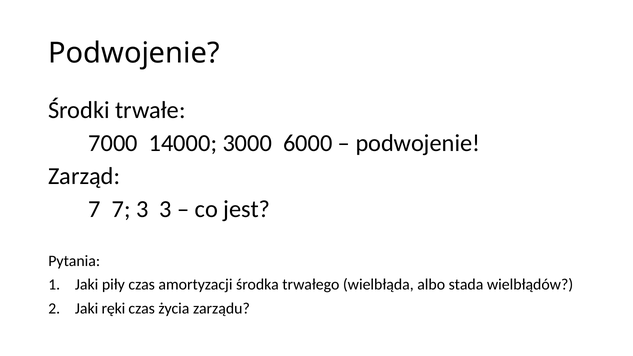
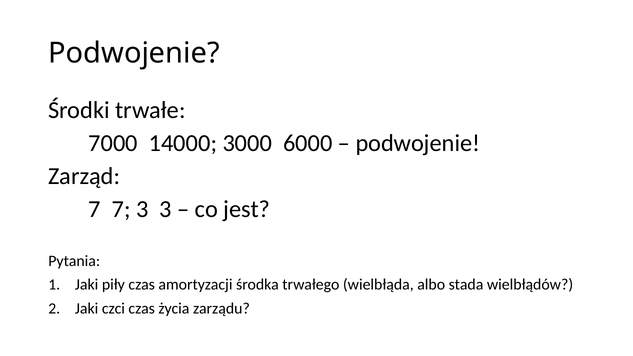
ręki: ręki -> czci (113, 308)
